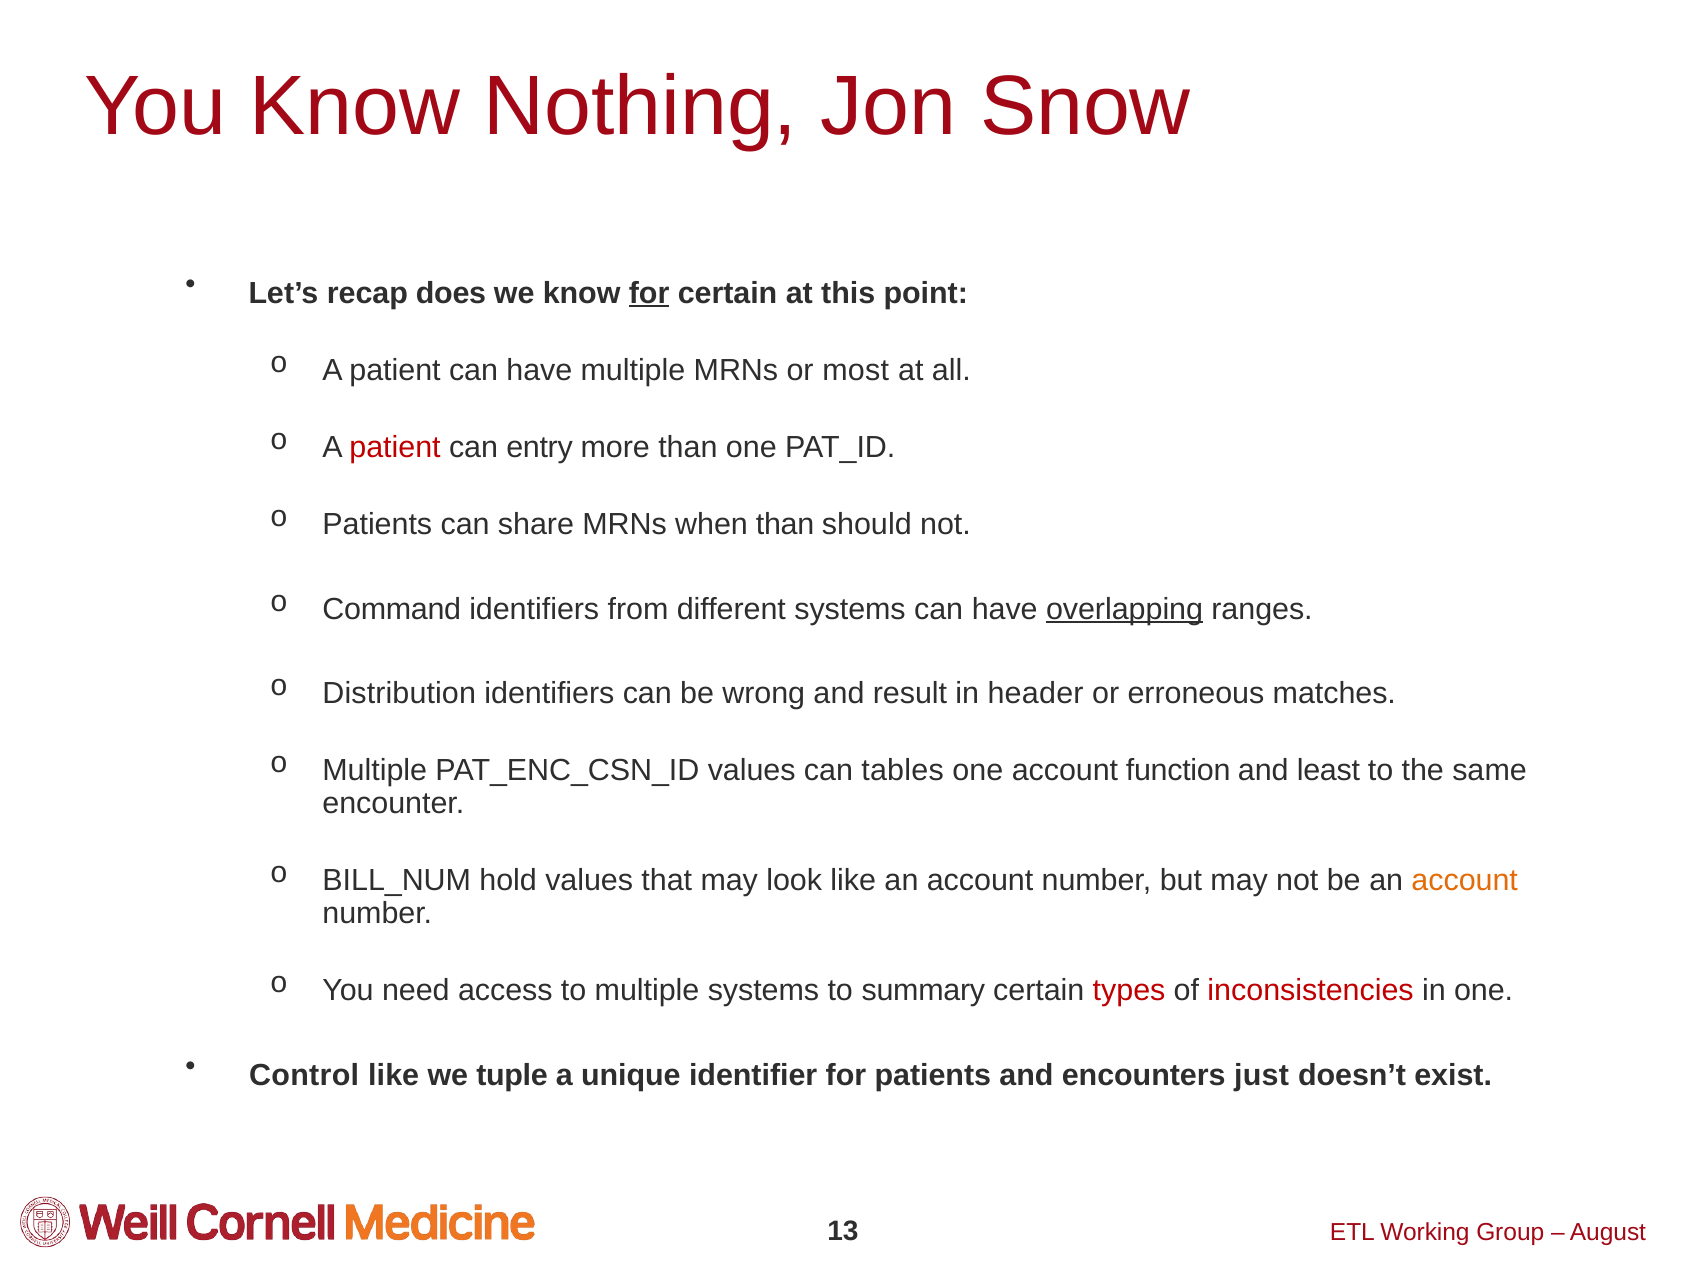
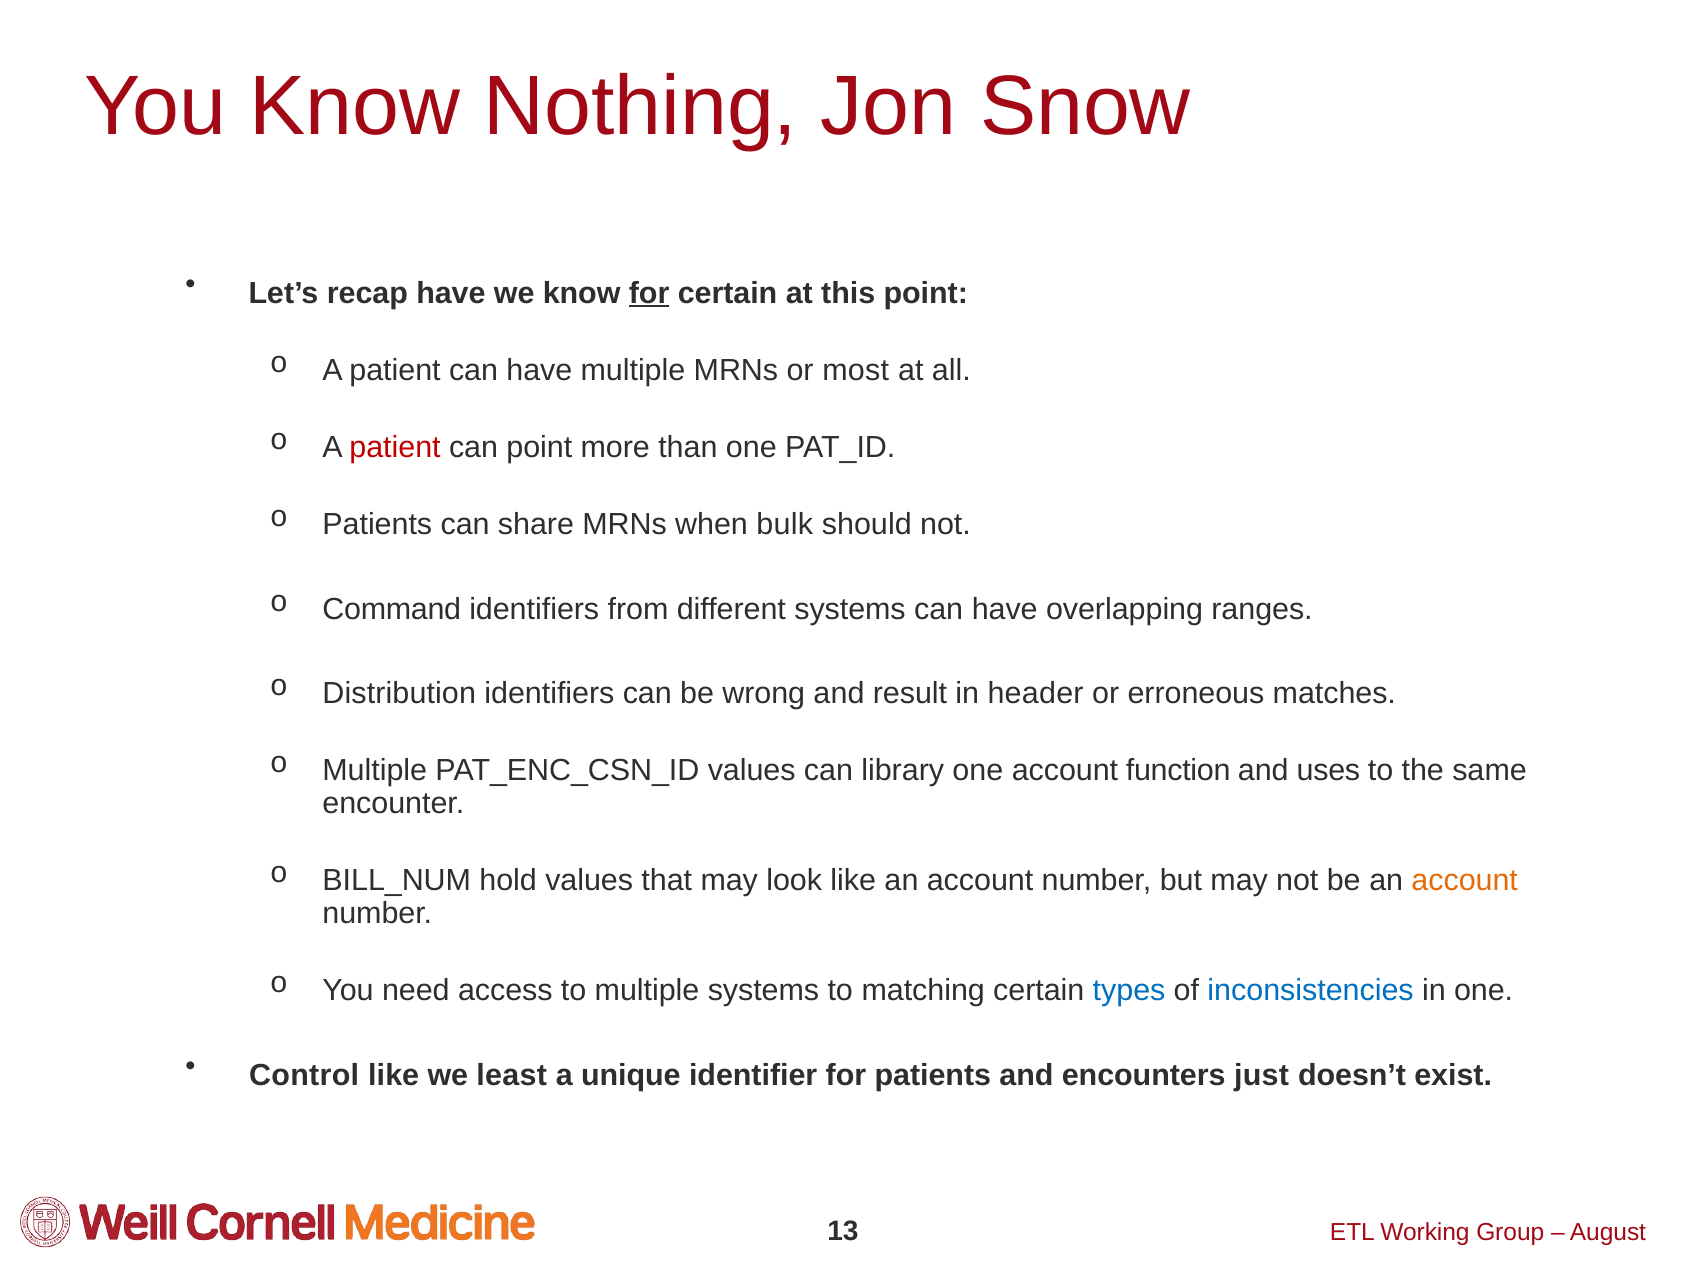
recap does: does -> have (451, 293)
can entry: entry -> point (539, 447)
when than: than -> bulk (785, 524)
overlapping underline: present -> none (1125, 609)
tables: tables -> library (903, 770)
least: least -> uses (1328, 770)
summary: summary -> matching (923, 990)
types colour: red -> blue (1129, 990)
inconsistencies colour: red -> blue (1311, 990)
tuple: tuple -> least (512, 1075)
